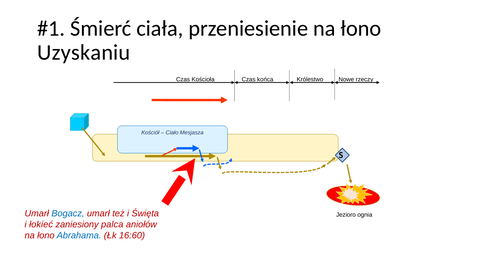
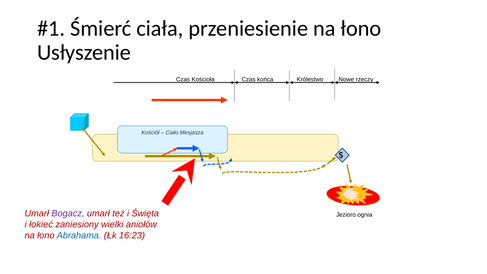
Uzyskaniu: Uzyskaniu -> Usłyszenie (84, 52)
Bogacz colour: blue -> purple (68, 213)
palca: palca -> wielki (112, 224)
16:60: 16:60 -> 16:23 (132, 235)
